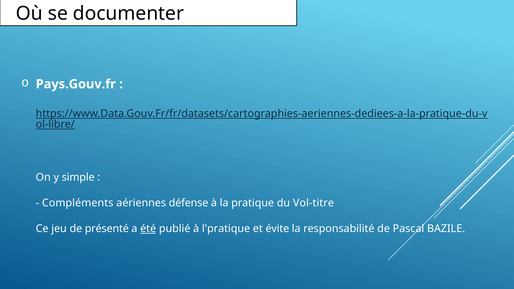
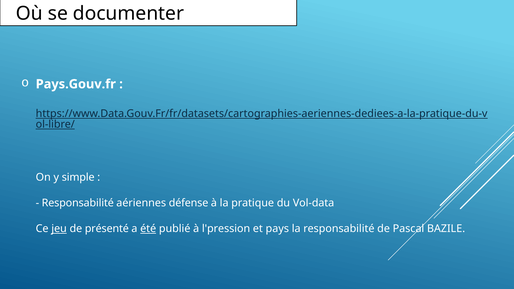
Compléments: Compléments -> Responsabilité (78, 203)
Vol-titre: Vol-titre -> Vol-data (314, 203)
jeu underline: none -> present (59, 229)
l'pratique: l'pratique -> l'pression (226, 229)
évite: évite -> pays (277, 229)
